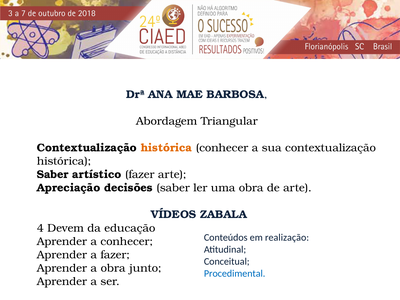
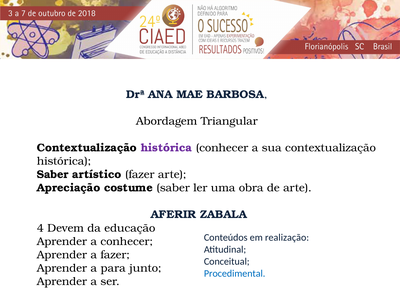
histórica colour: orange -> purple (166, 148)
decisões: decisões -> costume (128, 188)
VÍDEOS: VÍDEOS -> AFERIR (174, 215)
a obra: obra -> para (113, 268)
